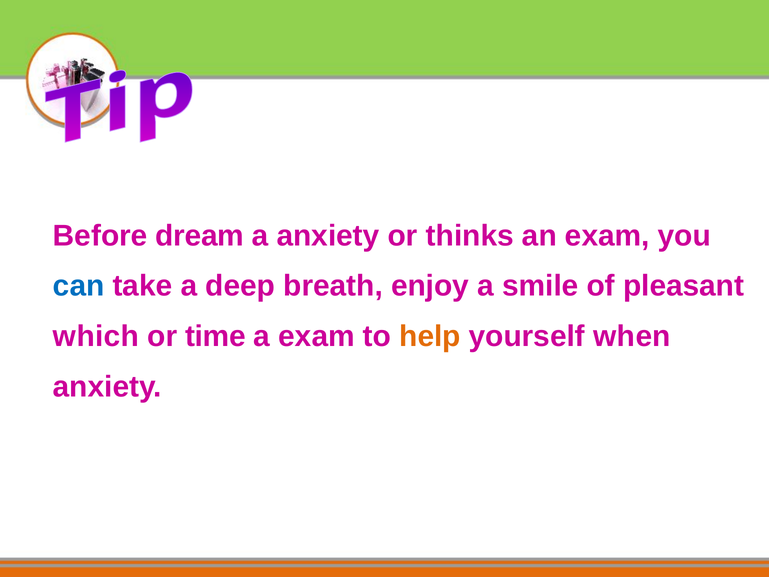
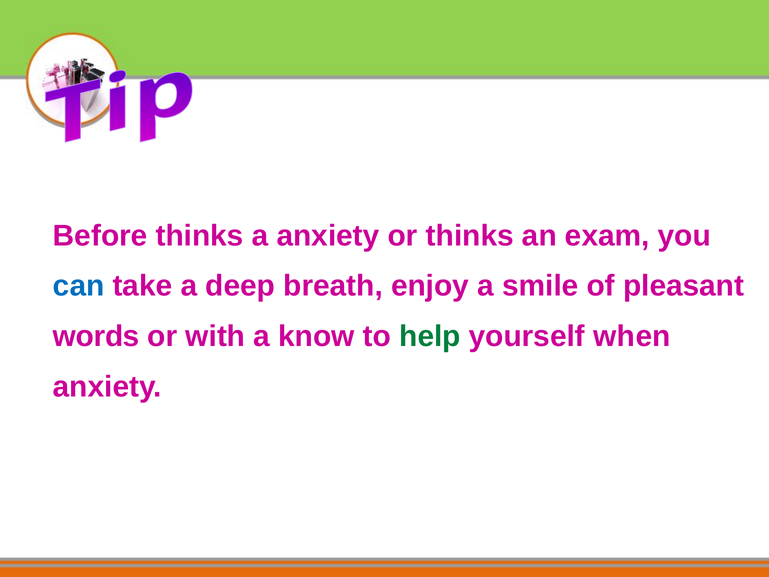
Before dream: dream -> thinks (200, 236)
which: which -> words (96, 336)
time: time -> with (215, 336)
a exam: exam -> know (317, 336)
help colour: orange -> green (430, 336)
